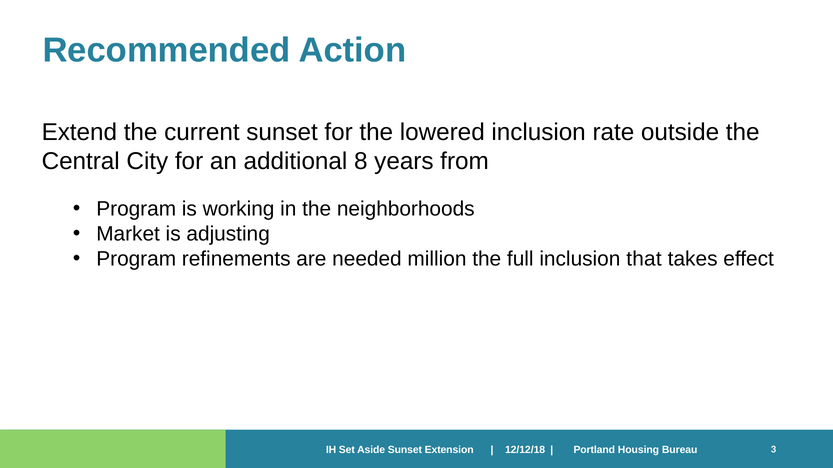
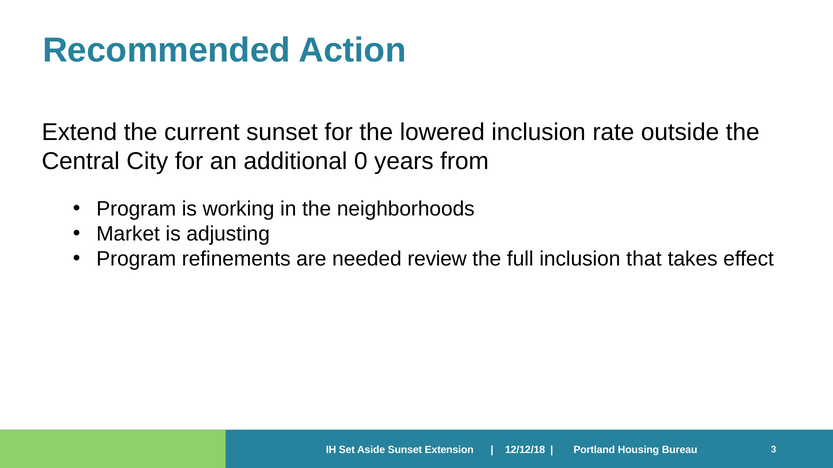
8: 8 -> 0 (361, 161)
million: million -> review (437, 259)
